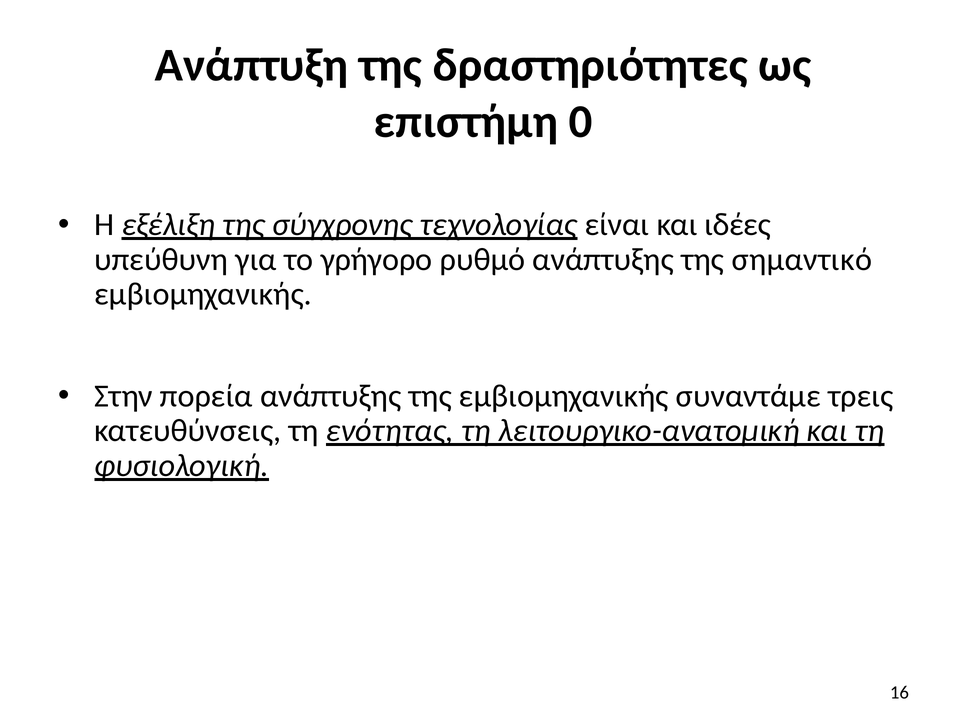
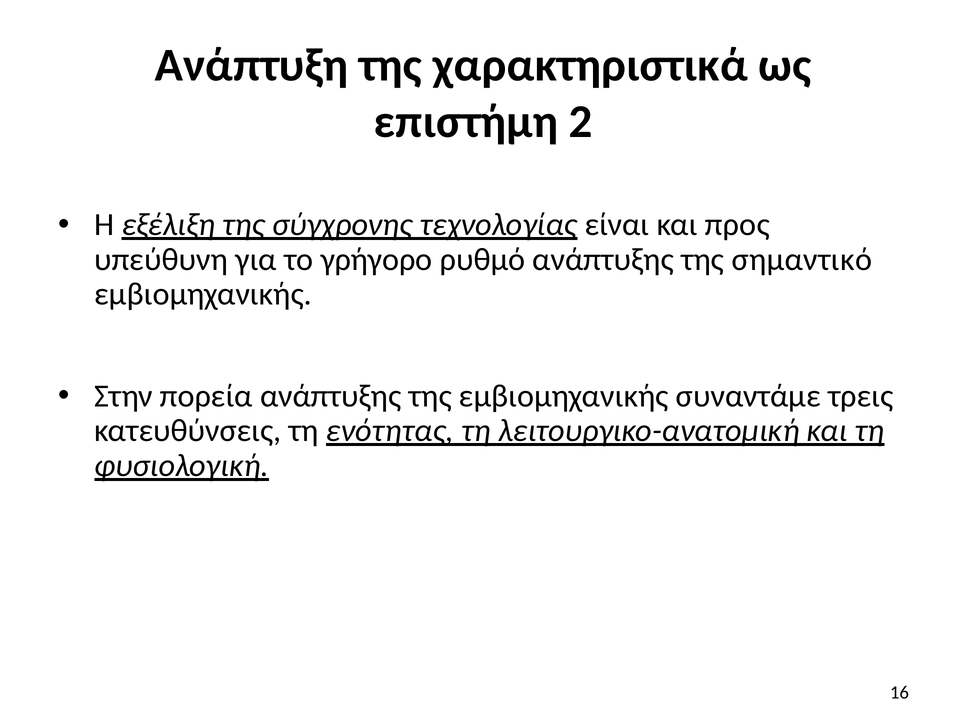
δραστηριότητες: δραστηριότητες -> χαρακτηριστικά (590, 65)
0: 0 -> 2 (581, 122)
ιδέες: ιδέες -> προς (737, 225)
